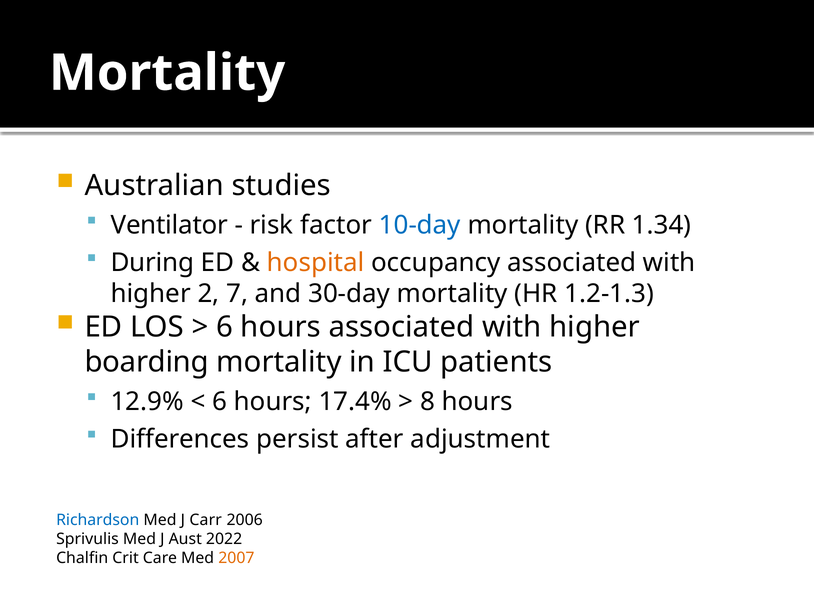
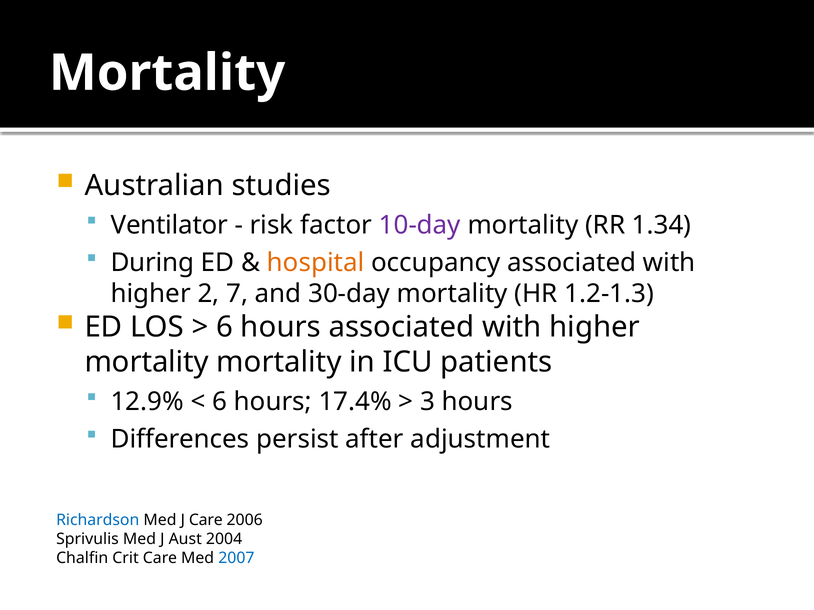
10-day colour: blue -> purple (420, 225)
boarding: boarding -> mortality (147, 363)
8: 8 -> 3 (428, 402)
J Carr: Carr -> Care (206, 520)
2022: 2022 -> 2004 (224, 539)
2007 colour: orange -> blue (236, 558)
